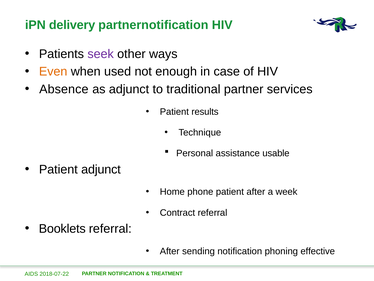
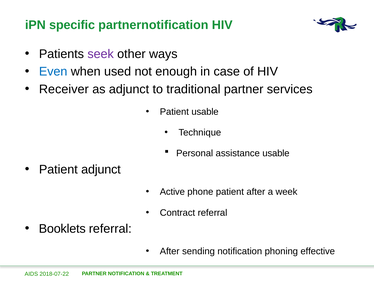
delivery: delivery -> specific (72, 25)
Even colour: orange -> blue (53, 71)
Absence: Absence -> Receiver (64, 89)
Patient results: results -> usable (205, 112)
Home: Home -> Active (172, 192)
